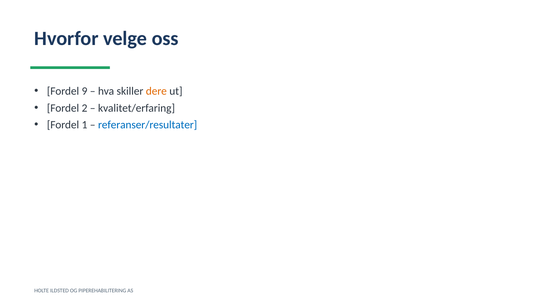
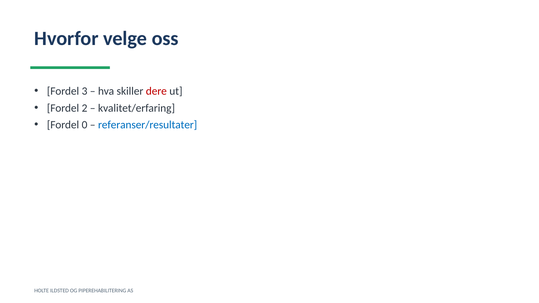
9: 9 -> 3 (85, 91)
dere colour: orange -> red (156, 91)
1: 1 -> 0 (85, 125)
